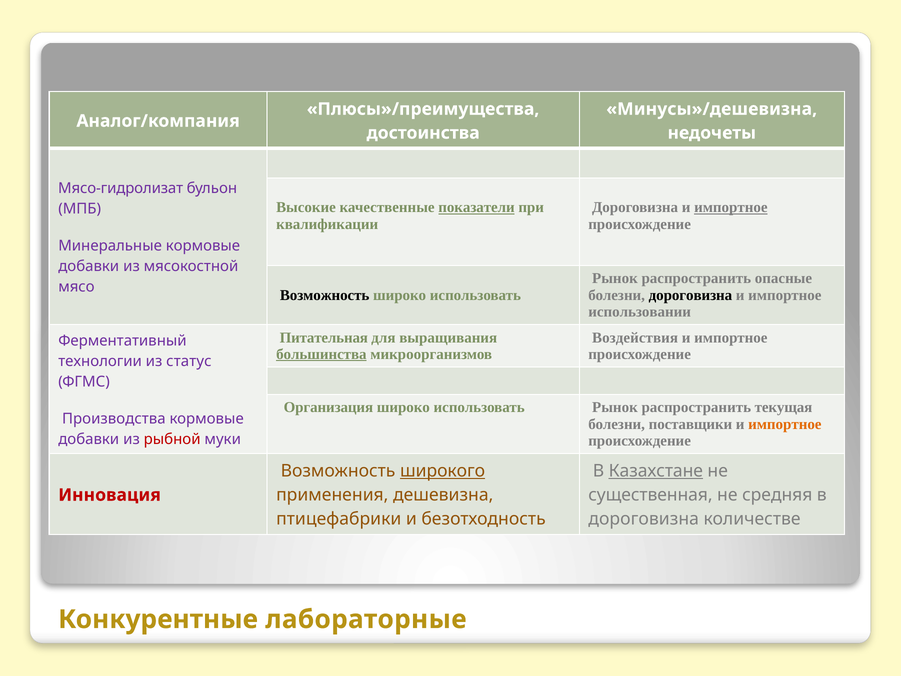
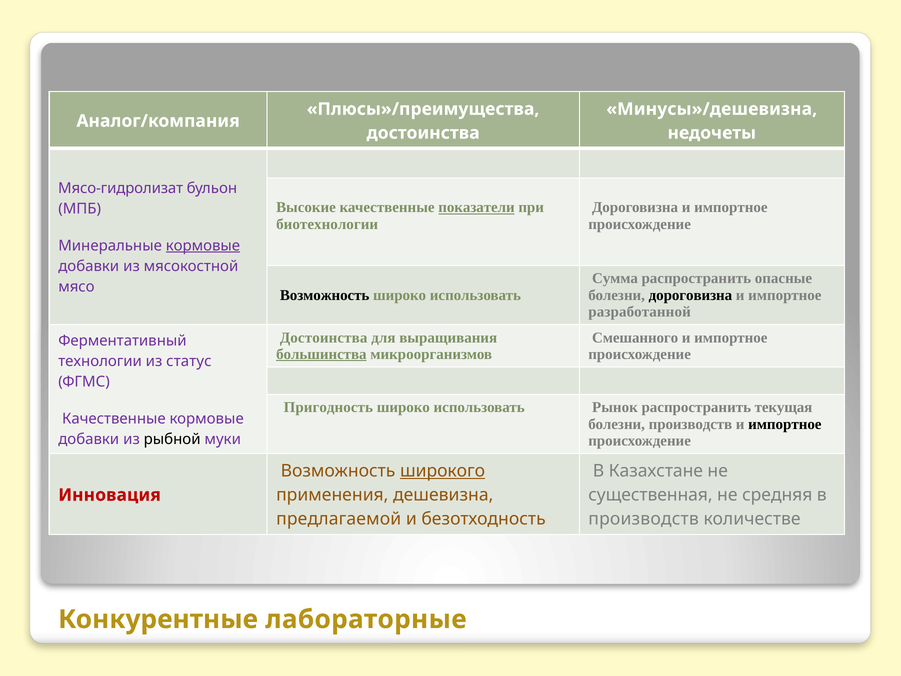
импортное underline: present -> none (731, 207)
квалификации: квалификации -> биотехнологии (327, 224)
кормовые underline: none -> present (203, 246)
Рынок: Рынок -> Сумма (615, 278)
использовании: использовании -> разработанной (640, 312)
Питательная: Питательная -> Достоинства (324, 337)
Воздействия: Воздействия -> Смешанного (635, 337)
Организация: Организация -> Пригодность (328, 407)
Производства: Производства -> Качественные (114, 419)
болезни поставщики: поставщики -> производств (690, 424)
импортное colour: orange -> black (785, 424)
рыбной colour: red -> black (172, 439)
Казахстане underline: present -> none (656, 471)
птицефабрики: птицефабрики -> предлагаемой (339, 519)
дороговизна: дороговизна -> производств (644, 519)
